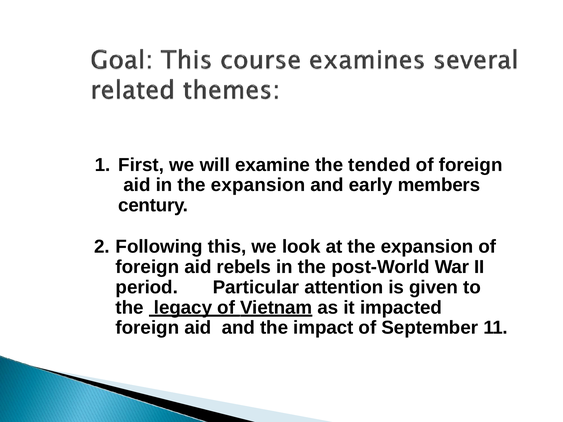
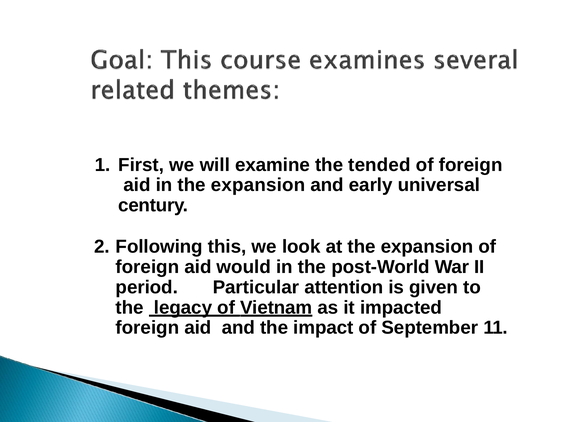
members: members -> universal (439, 185)
rebels: rebels -> would (244, 267)
